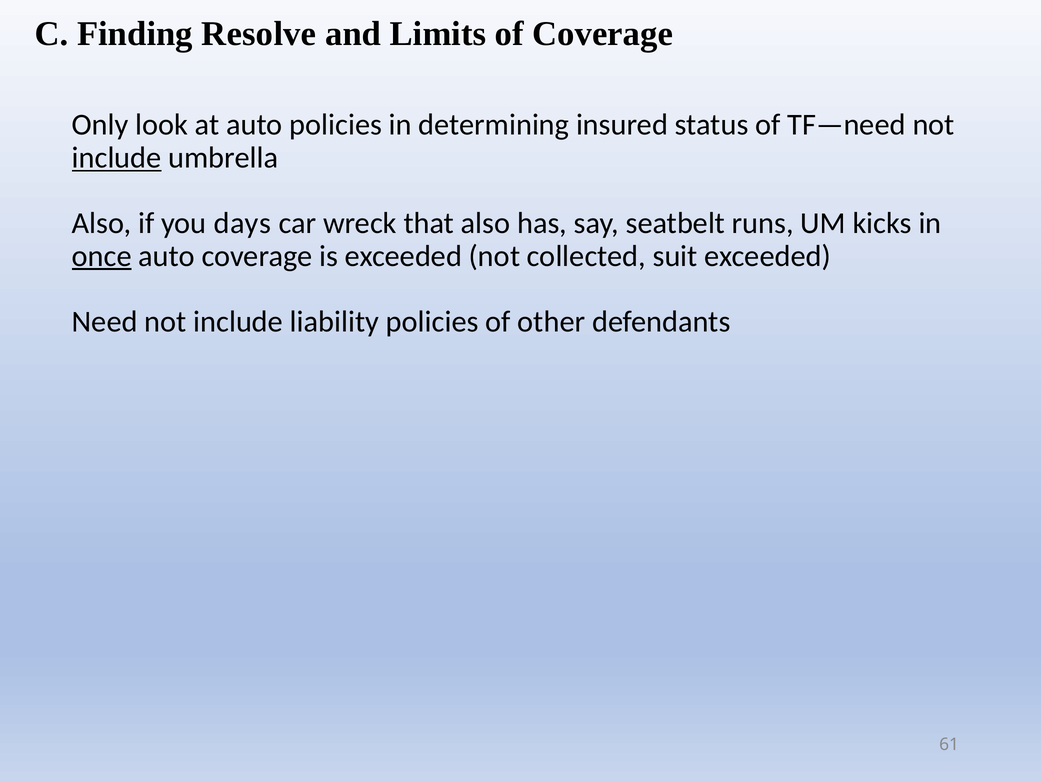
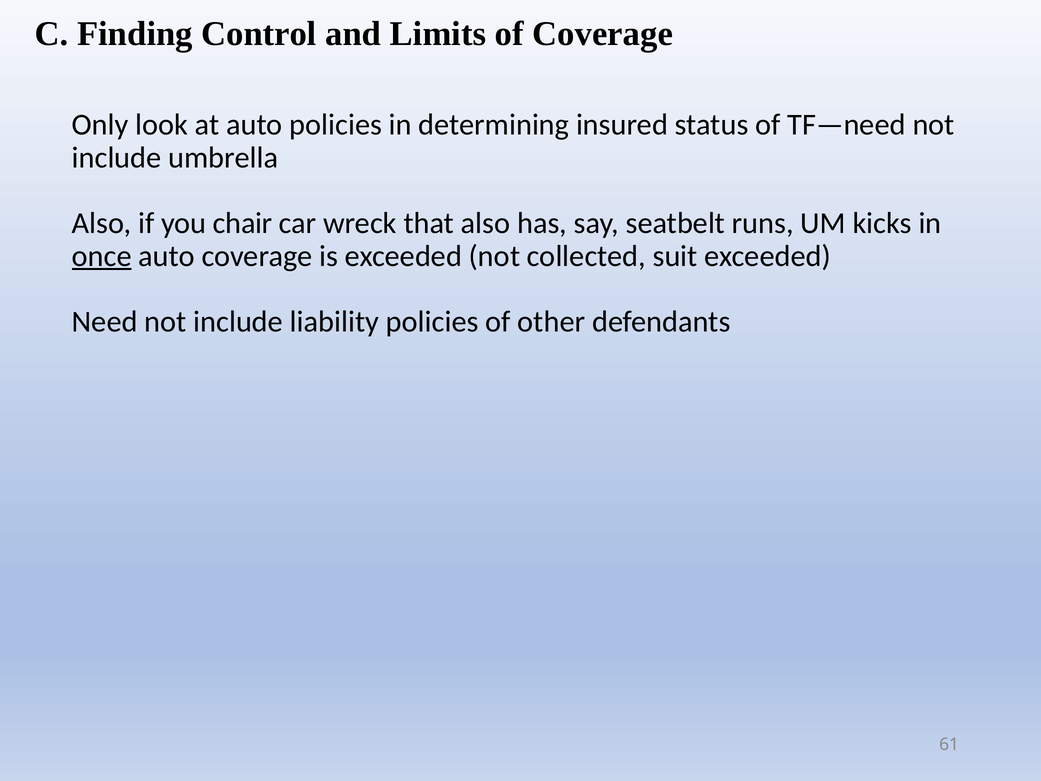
Resolve: Resolve -> Control (259, 34)
include underline: present -> none (117, 158)
days: days -> chair (243, 223)
